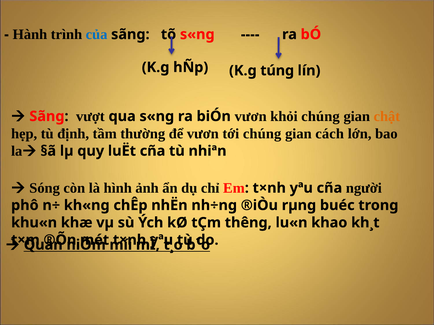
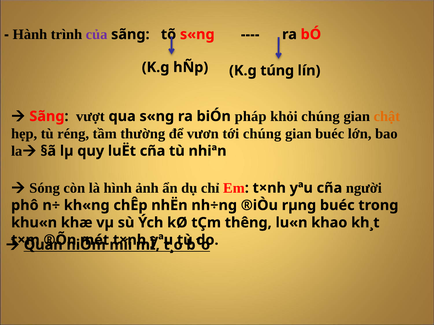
của colour: blue -> purple (97, 34)
biÓn vươn: vươn -> pháp (251, 116)
định: định -> réng (73, 134)
gian cách: cách -> buéc (330, 134)
